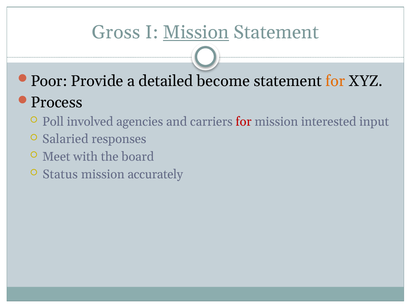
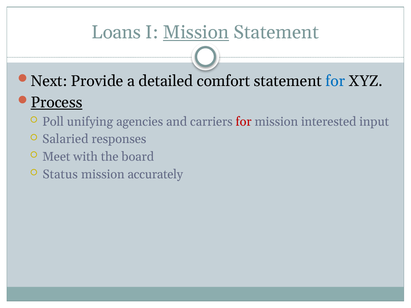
Gross: Gross -> Loans (116, 32)
Poor: Poor -> Next (49, 81)
become: become -> comfort (224, 81)
for colour: orange -> blue (335, 81)
Process underline: none -> present (57, 103)
involved: involved -> unifying (90, 122)
